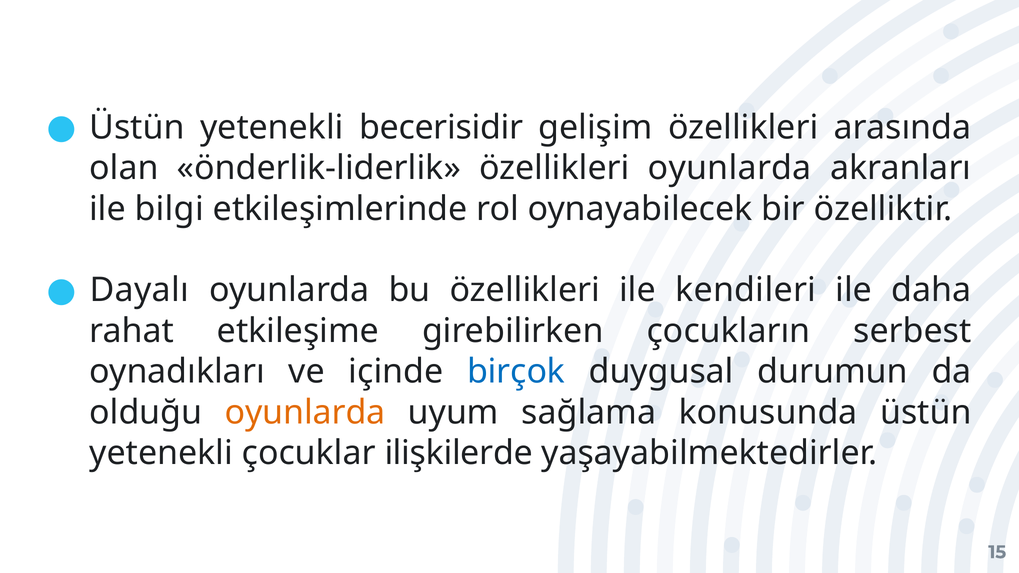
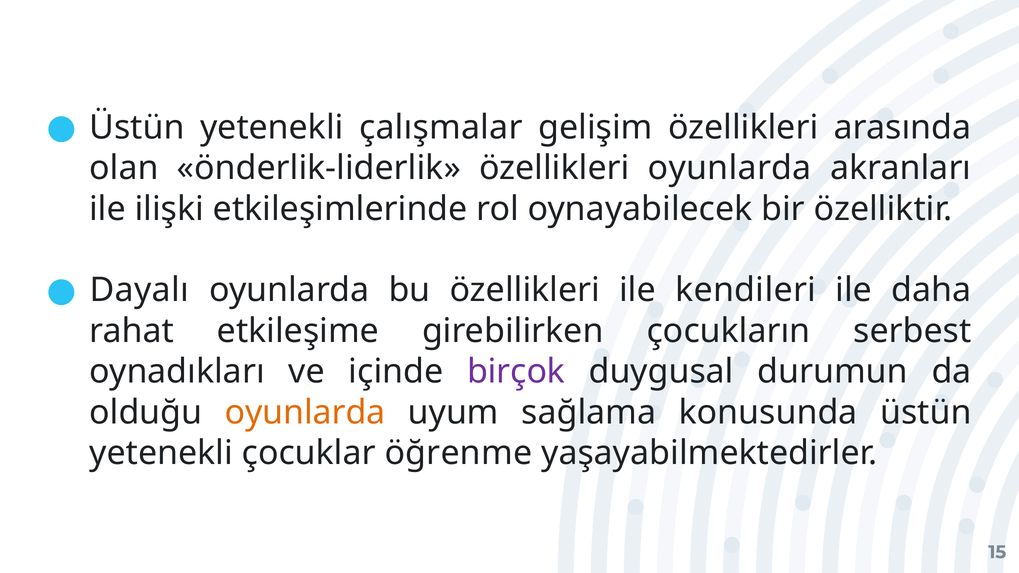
becerisidir: becerisidir -> çalışmalar (441, 127)
bilgi: bilgi -> ilişki (169, 209)
birçok colour: blue -> purple (516, 372)
ilişkilerde: ilişkilerde -> öğrenme (458, 453)
